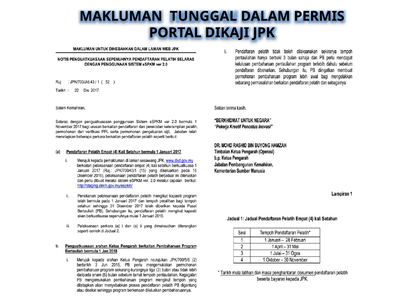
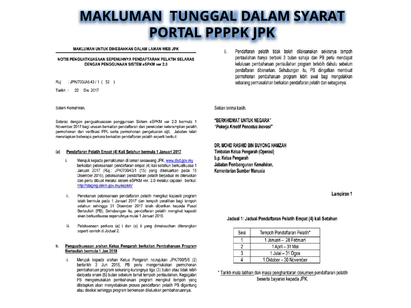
PERMIS: PERMIS -> SYARAT (319, 16)
DIKAJI: DIKAJI -> PPPPK (227, 33)
